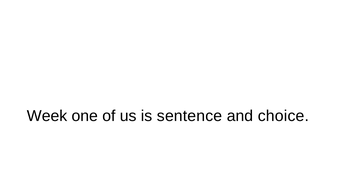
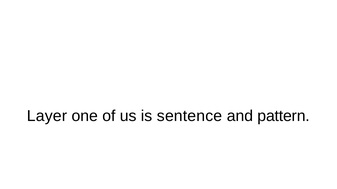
Week: Week -> Layer (47, 116)
choice: choice -> pattern (284, 116)
